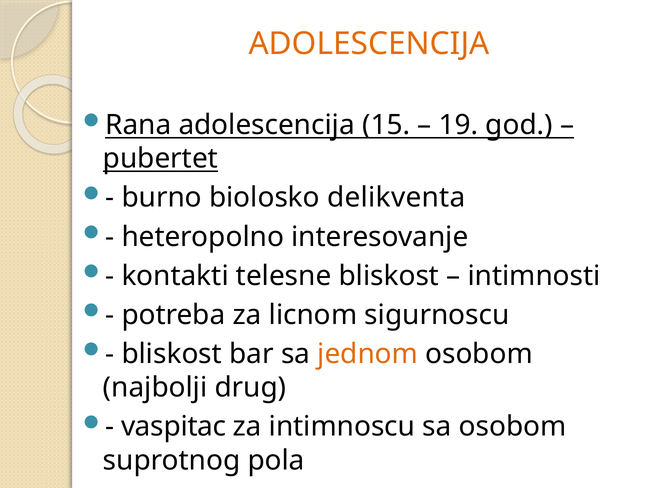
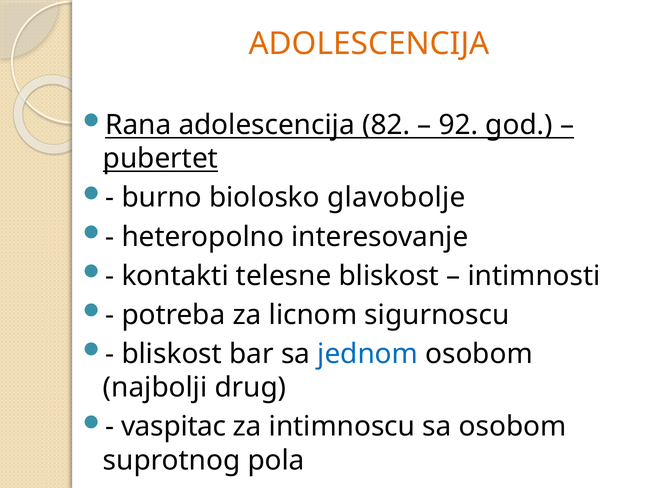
15: 15 -> 82 (386, 125)
19: 19 -> 92 (458, 125)
delikventa: delikventa -> glavobolje (396, 198)
jednom colour: orange -> blue (368, 354)
